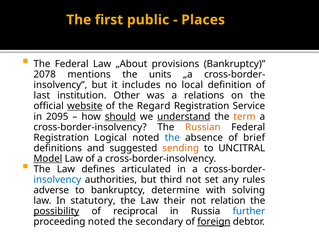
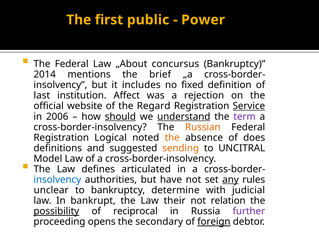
Places: Places -> Power (203, 20)
provisions: provisions -> concursus (175, 64)
2078: 2078 -> 2014 (45, 75)
units: units -> brief (160, 75)
local: local -> fixed (192, 85)
Other: Other -> Affect (127, 96)
relations: relations -> rejection (204, 96)
website underline: present -> none (85, 106)
Service underline: none -> present (249, 106)
2095: 2095 -> 2006 (57, 117)
term colour: orange -> purple (245, 117)
the colour: blue -> orange (172, 138)
brief: brief -> does (254, 138)
Model underline: present -> none (48, 159)
third: third -> have (171, 180)
any underline: none -> present (231, 180)
adverse: adverse -> unclear (51, 190)
solving: solving -> judicial (249, 190)
statutory: statutory -> bankrupt (93, 201)
further colour: blue -> purple (249, 211)
proceeding noted: noted -> opens (102, 222)
